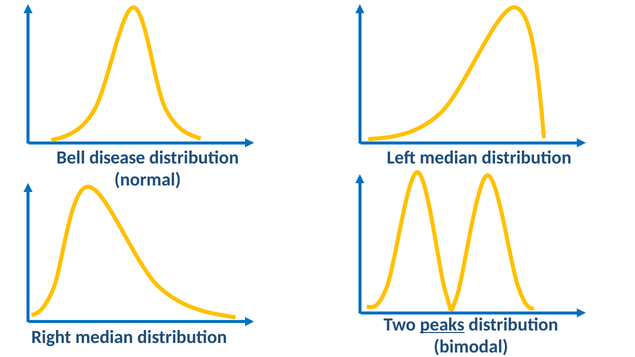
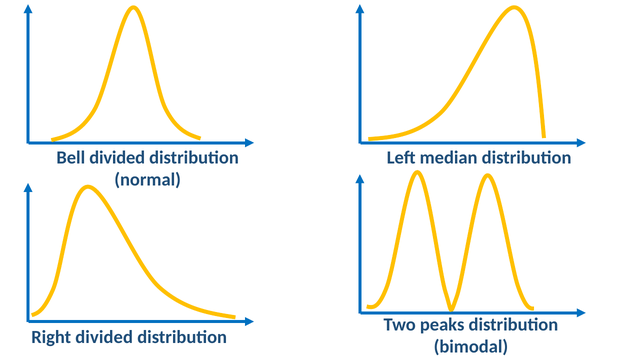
Bell disease: disease -> divided (117, 158)
peaks underline: present -> none (442, 325)
Right median: median -> divided (104, 337)
